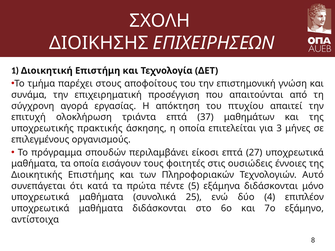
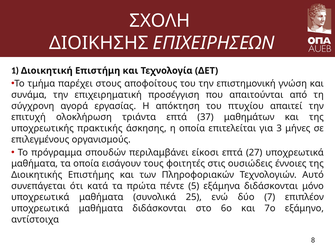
4: 4 -> 7 (270, 197)
